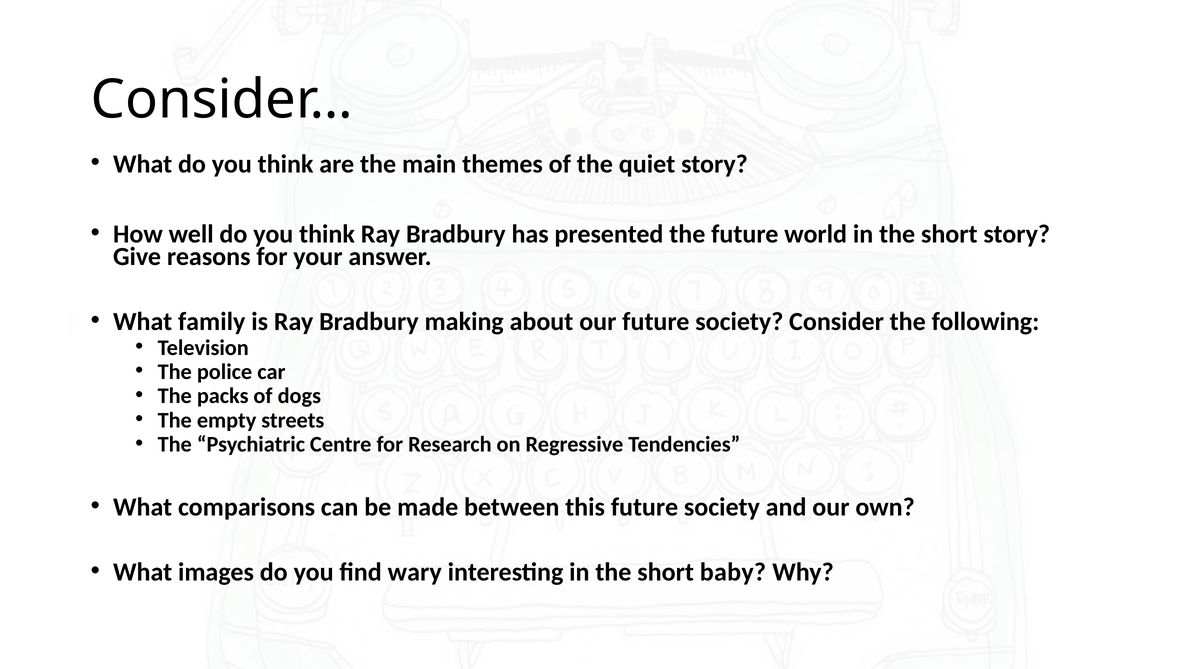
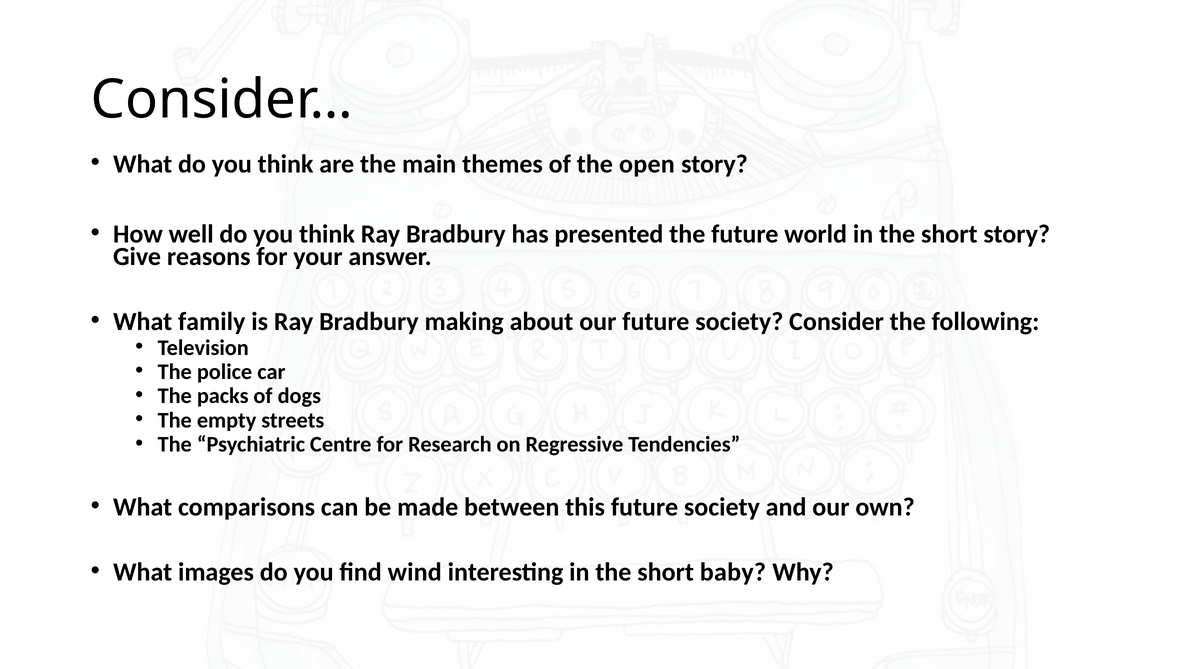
quiet: quiet -> open (647, 164)
wary: wary -> wind (415, 572)
